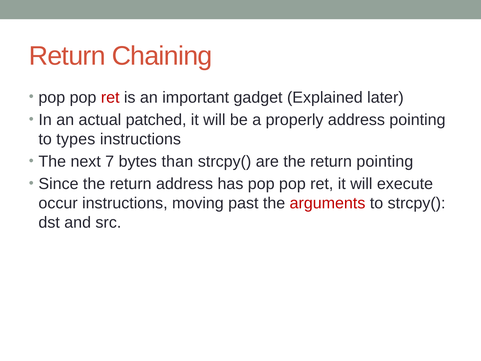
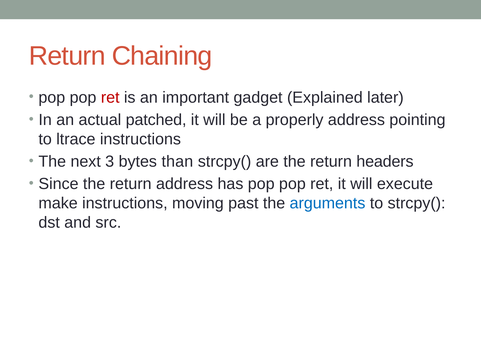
types: types -> ltrace (76, 139)
7: 7 -> 3 (110, 161)
return pointing: pointing -> headers (385, 161)
occur: occur -> make (58, 203)
arguments colour: red -> blue (327, 203)
